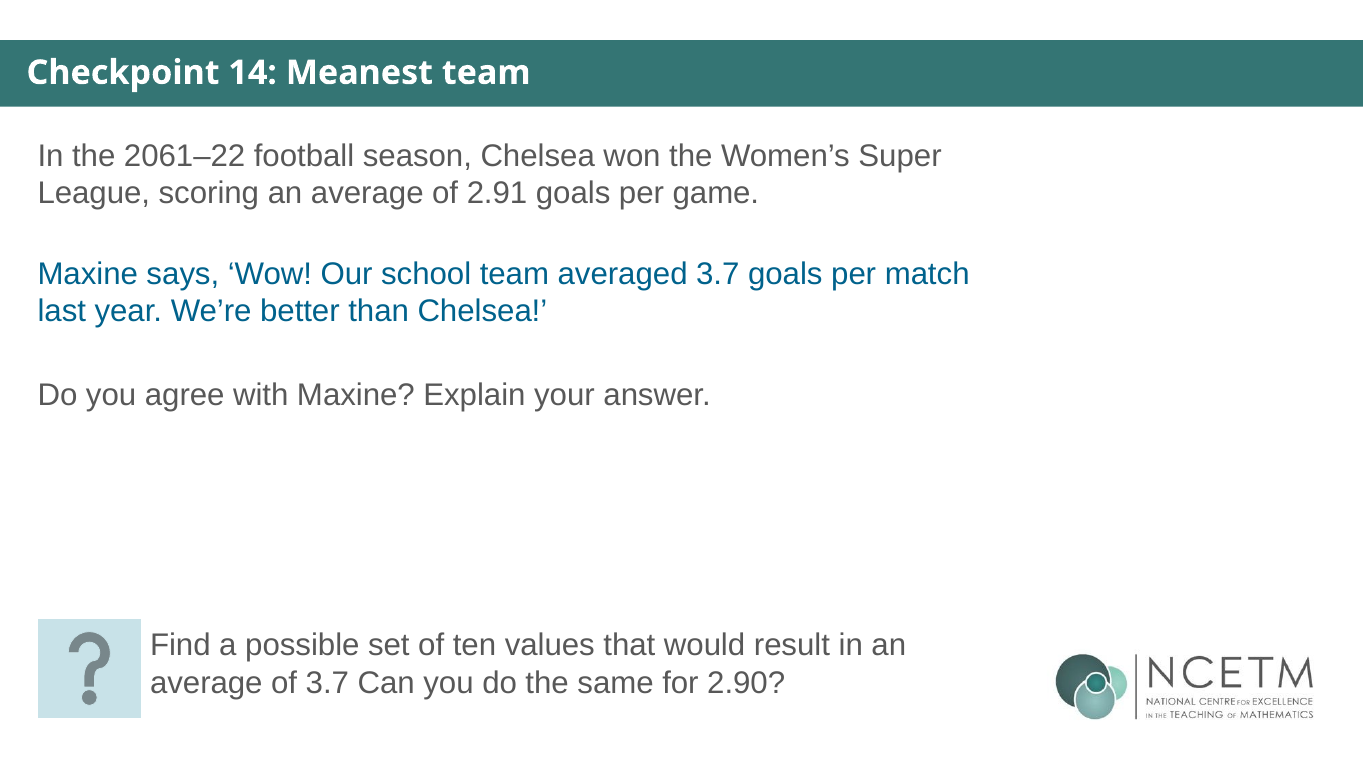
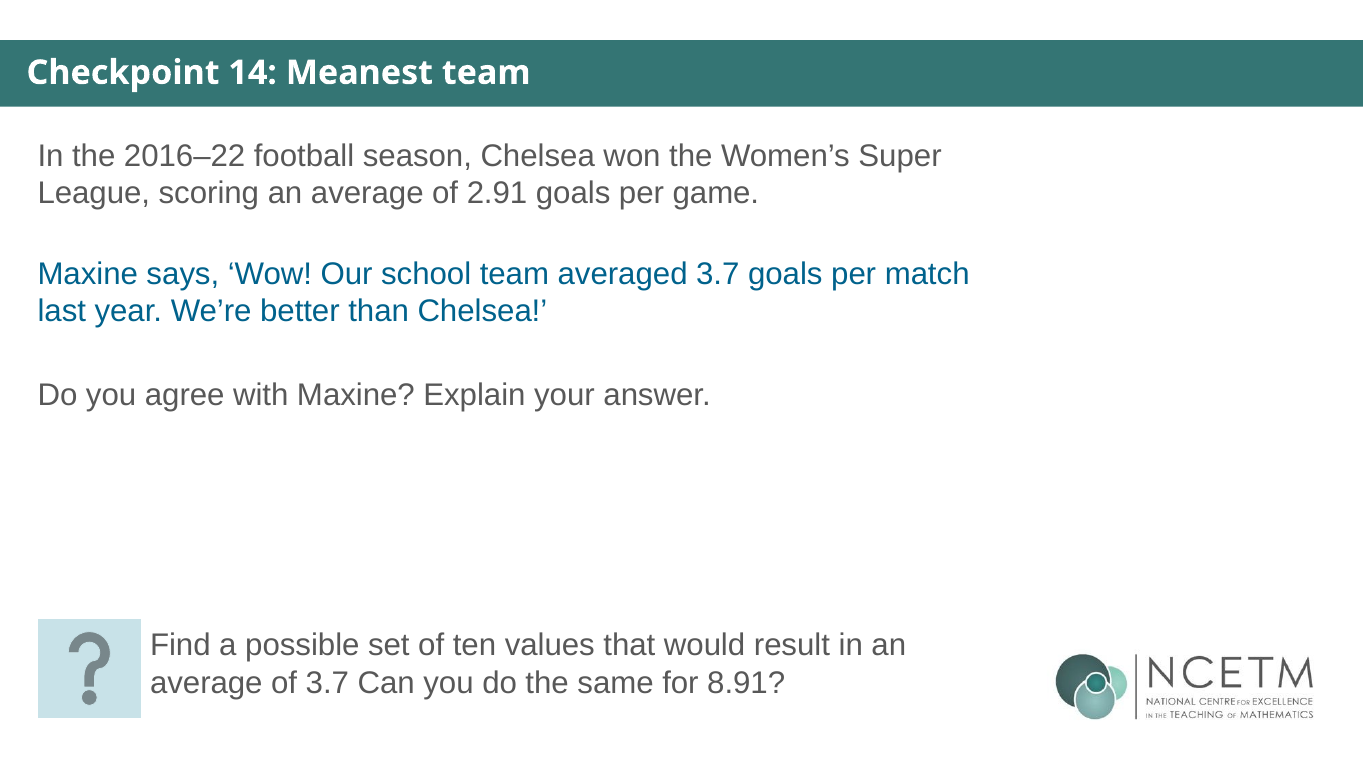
2061–22: 2061–22 -> 2016–22 (185, 156)
2.90: 2.90 -> 8.91 (746, 682)
